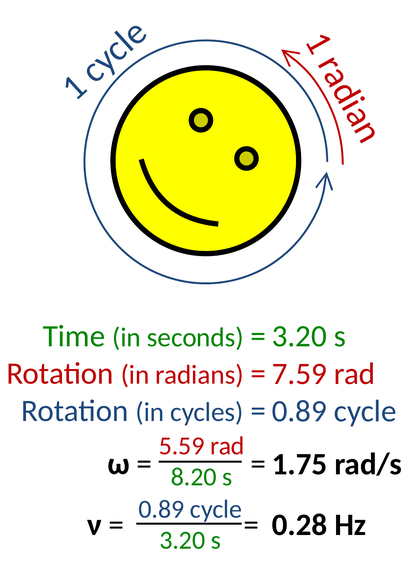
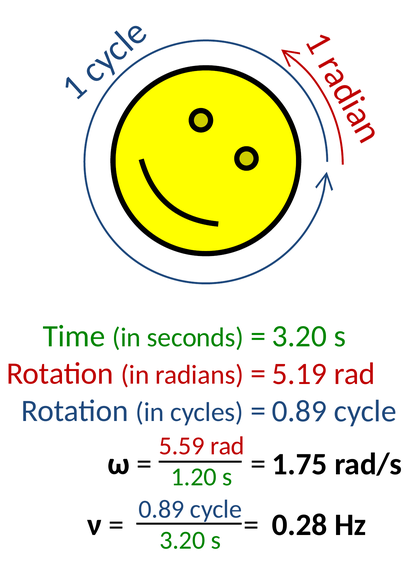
7.59: 7.59 -> 5.19 (299, 373)
8.20: 8.20 -> 1.20 (194, 477)
